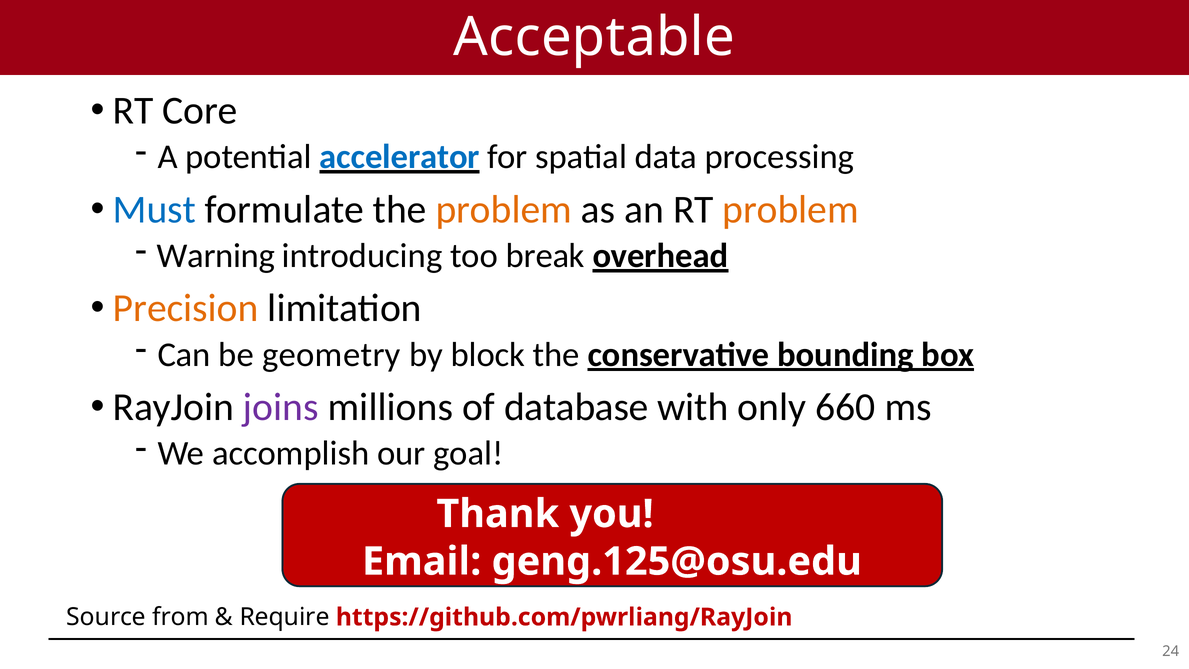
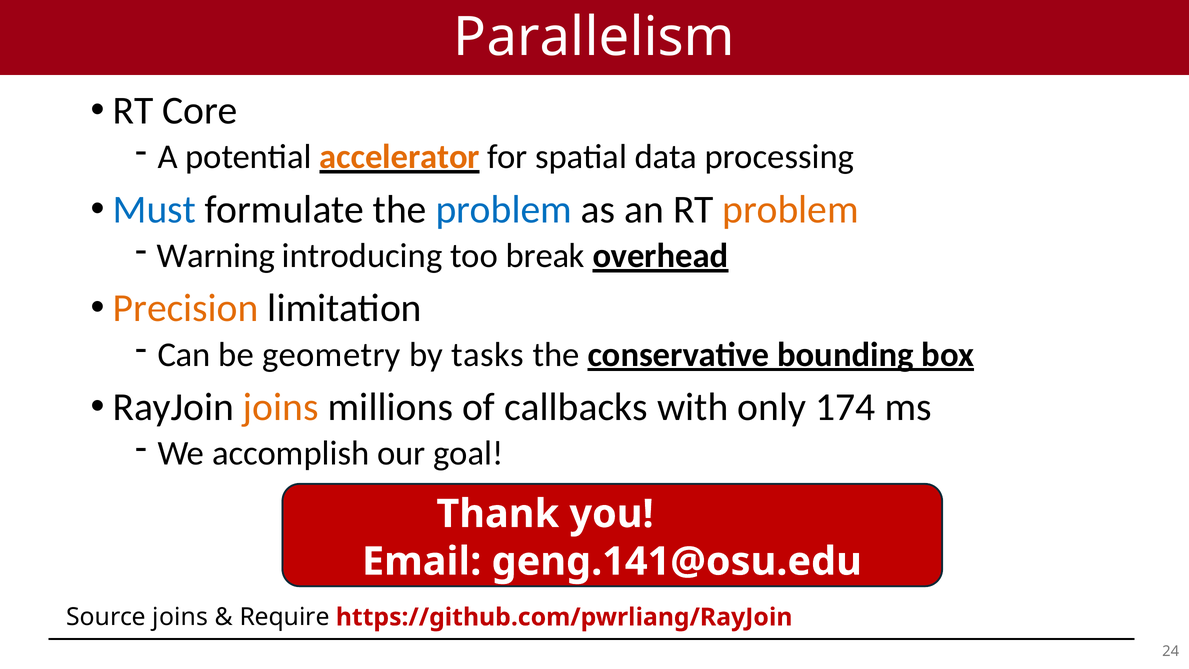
Acceptable: Acceptable -> Parallelism (594, 37)
accelerator colour: blue -> orange (400, 157)
problem colour: orange -> blue (504, 209)
block: block -> tasks (488, 354)
joins colour: purple -> orange (281, 407)
database: database -> callbacks (576, 407)
660: 660 -> 174 (845, 407)
geng.125@osu.edu: geng.125@osu.edu -> geng.141@osu.edu (677, 561)
Source from: from -> joins (180, 617)
